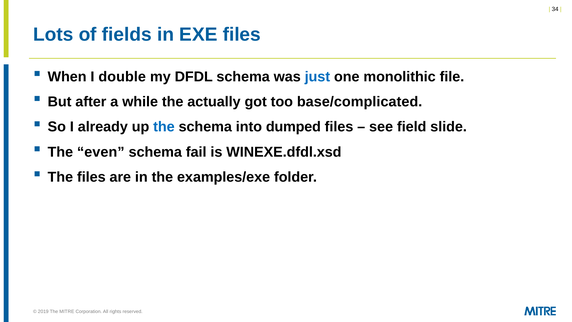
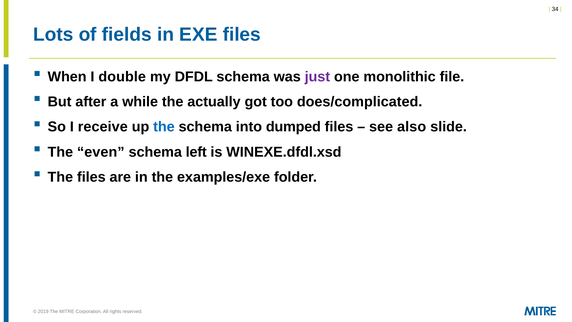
just colour: blue -> purple (317, 77)
base/complicated: base/complicated -> does/complicated (360, 102)
already: already -> receive (103, 127)
field: field -> also (412, 127)
fail: fail -> left (196, 152)
